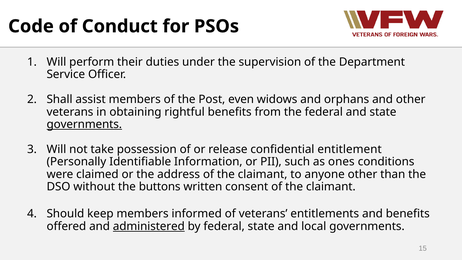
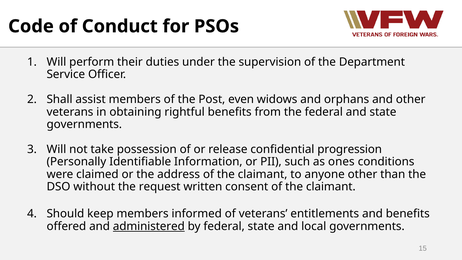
governments underline: present -> none (84, 124)
entitlement: entitlement -> progression (350, 149)
buttons: buttons -> request (160, 187)
